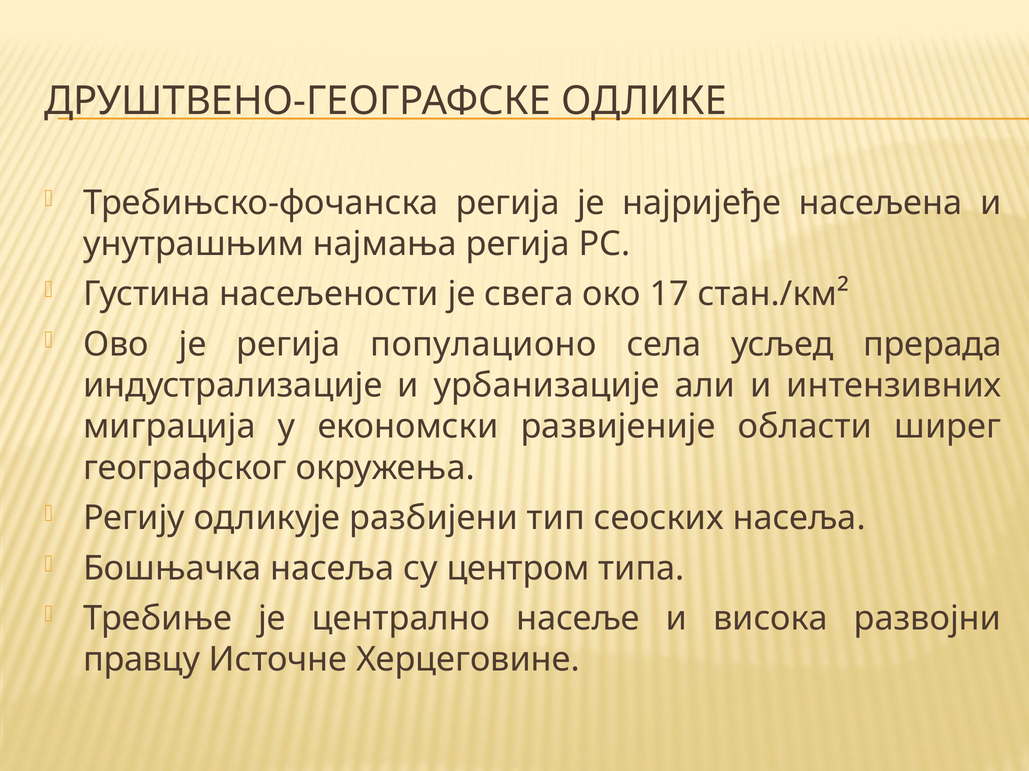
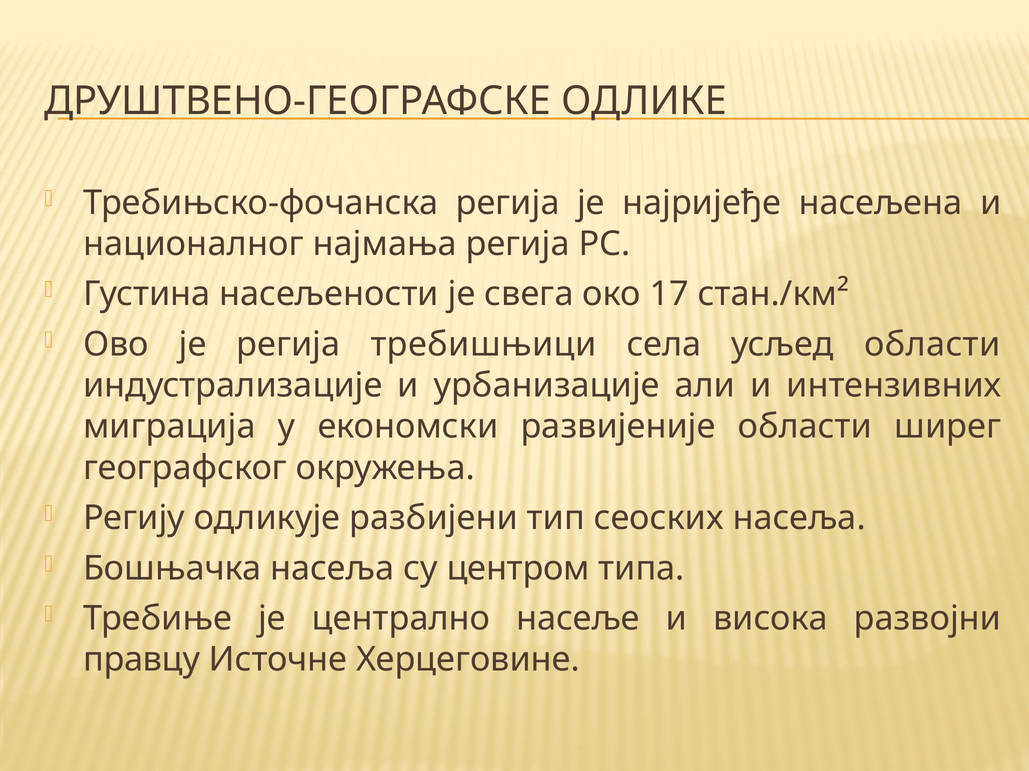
унутрашњим: унутрашњим -> националног (193, 244)
популационо: популационо -> требишњици (483, 345)
усљед прерада: прерада -> области (932, 345)
